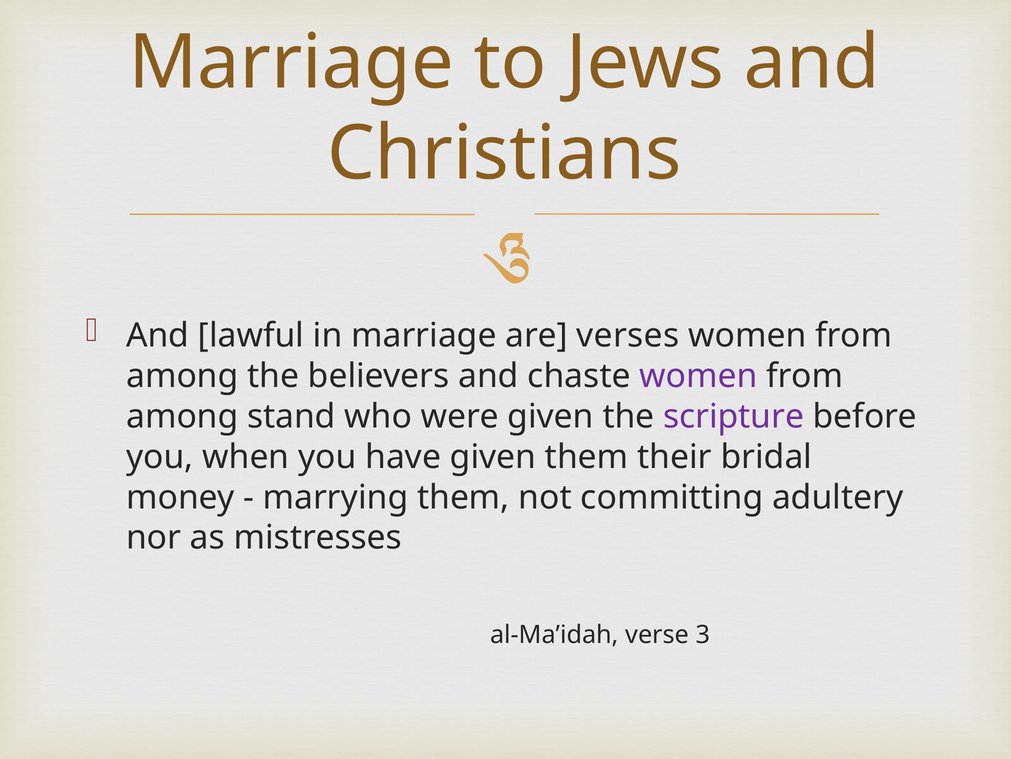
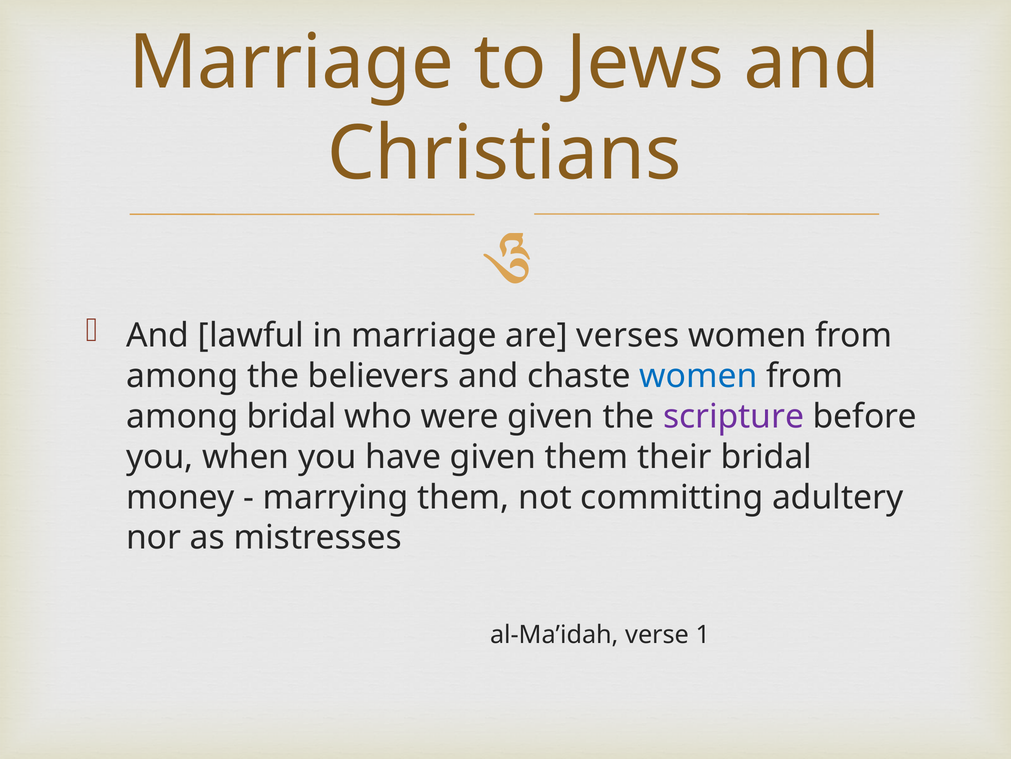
women colour: purple -> blue (699, 376)
among stand: stand -> bridal (292, 416)
3: 3 -> 1 (703, 634)
